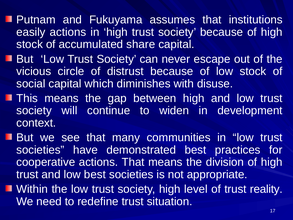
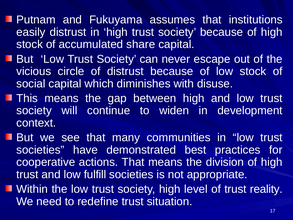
easily actions: actions -> distrust (68, 32)
low best: best -> fulfill (95, 174)
